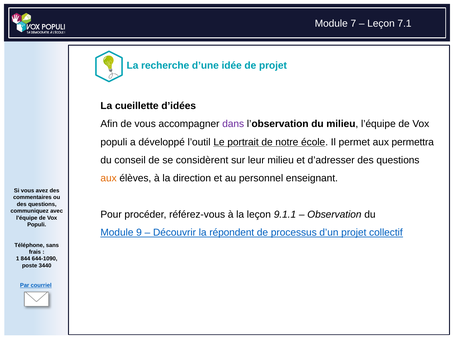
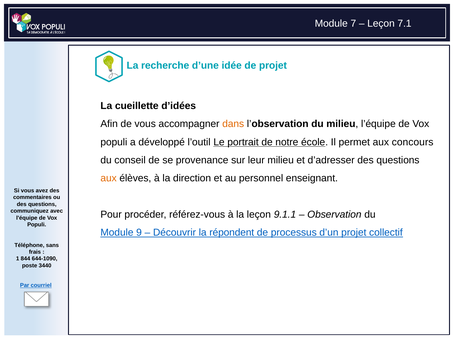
dans colour: purple -> orange (233, 124)
permettra: permettra -> concours (413, 142)
considèrent: considèrent -> provenance (202, 160)
